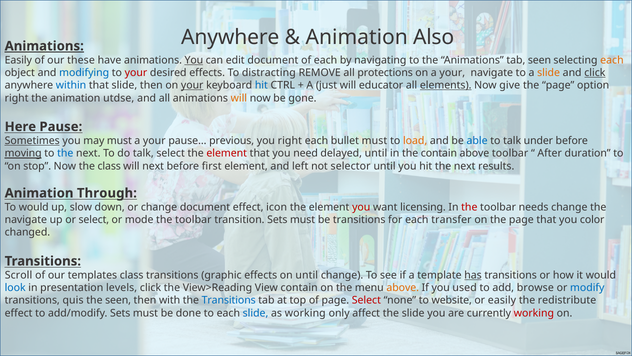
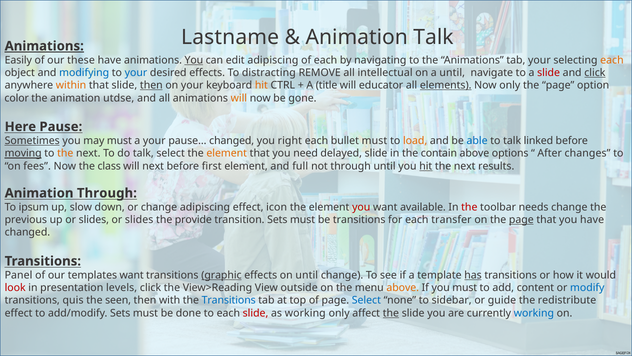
Anywhere: Anywhere -> Lastname (230, 37)
Animation Also: Also -> Talk (433, 37)
edit document: document -> adipiscing (273, 60)
tab seen: seen -> your (539, 60)
your colour: red -> blue (136, 73)
protections: protections -> intellectual (385, 73)
on a your: your -> until (452, 73)
slide colour: orange -> red (549, 73)
within colour: blue -> orange (71, 85)
then underline: none -> present (151, 85)
your underline: present -> none (192, 85)
hit colour: blue -> orange (261, 85)
just: just -> title (327, 85)
Now give: give -> only (510, 85)
right: right -> color (17, 98)
pause… previous: previous -> changed (232, 141)
under: under -> linked (538, 141)
the colour: blue -> orange (65, 153)
element colour: red -> orange (227, 153)
delayed until: until -> slide (376, 153)
above toolbar: toolbar -> options (510, 153)
duration: duration -> changes (588, 153)
stop: stop -> fees (37, 166)
left: left -> full (300, 166)
not selector: selector -> through (351, 166)
hit underline: none -> present (426, 166)
To would: would -> ipsum (34, 207)
change document: document -> adipiscing (205, 207)
licensing: licensing -> available (423, 207)
navigate: navigate -> previous (26, 220)
up or select: select -> slides (94, 220)
mode: mode -> slides (139, 220)
toolbar: toolbar -> provide (193, 220)
page underline: none -> present (521, 220)
you color: color -> have (592, 220)
Scroll: Scroll -> Panel (19, 275)
templates class: class -> want (132, 275)
graphic underline: none -> present (221, 275)
look colour: blue -> red (15, 287)
View contain: contain -> outside (299, 287)
you used: used -> must (465, 287)
browse: browse -> content (535, 287)
Select colour: red -> blue (366, 300)
website: website -> sidebar (452, 300)
or easily: easily -> guide (502, 300)
slide colour: blue -> red (256, 313)
the underline: none -> present (391, 313)
working colour: red -> blue (534, 313)
